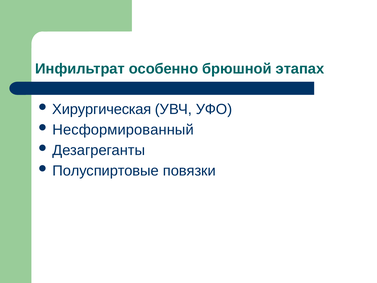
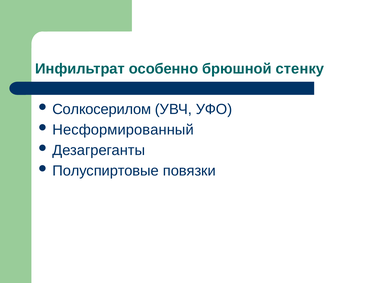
этапах: этапах -> стенку (300, 69)
Хирургическая: Хирургическая -> Солкосерилом (102, 109)
